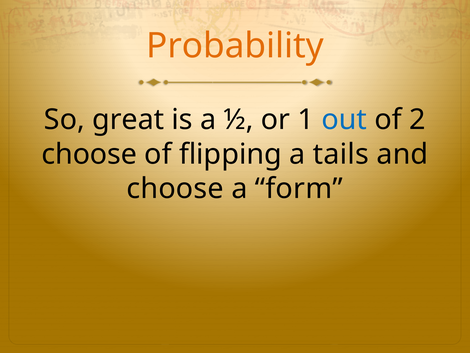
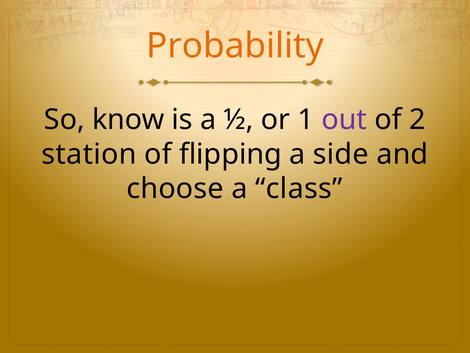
great: great -> know (128, 120)
out colour: blue -> purple (344, 120)
choose: choose -> station (89, 154)
tails: tails -> side (341, 154)
form: form -> class (299, 189)
